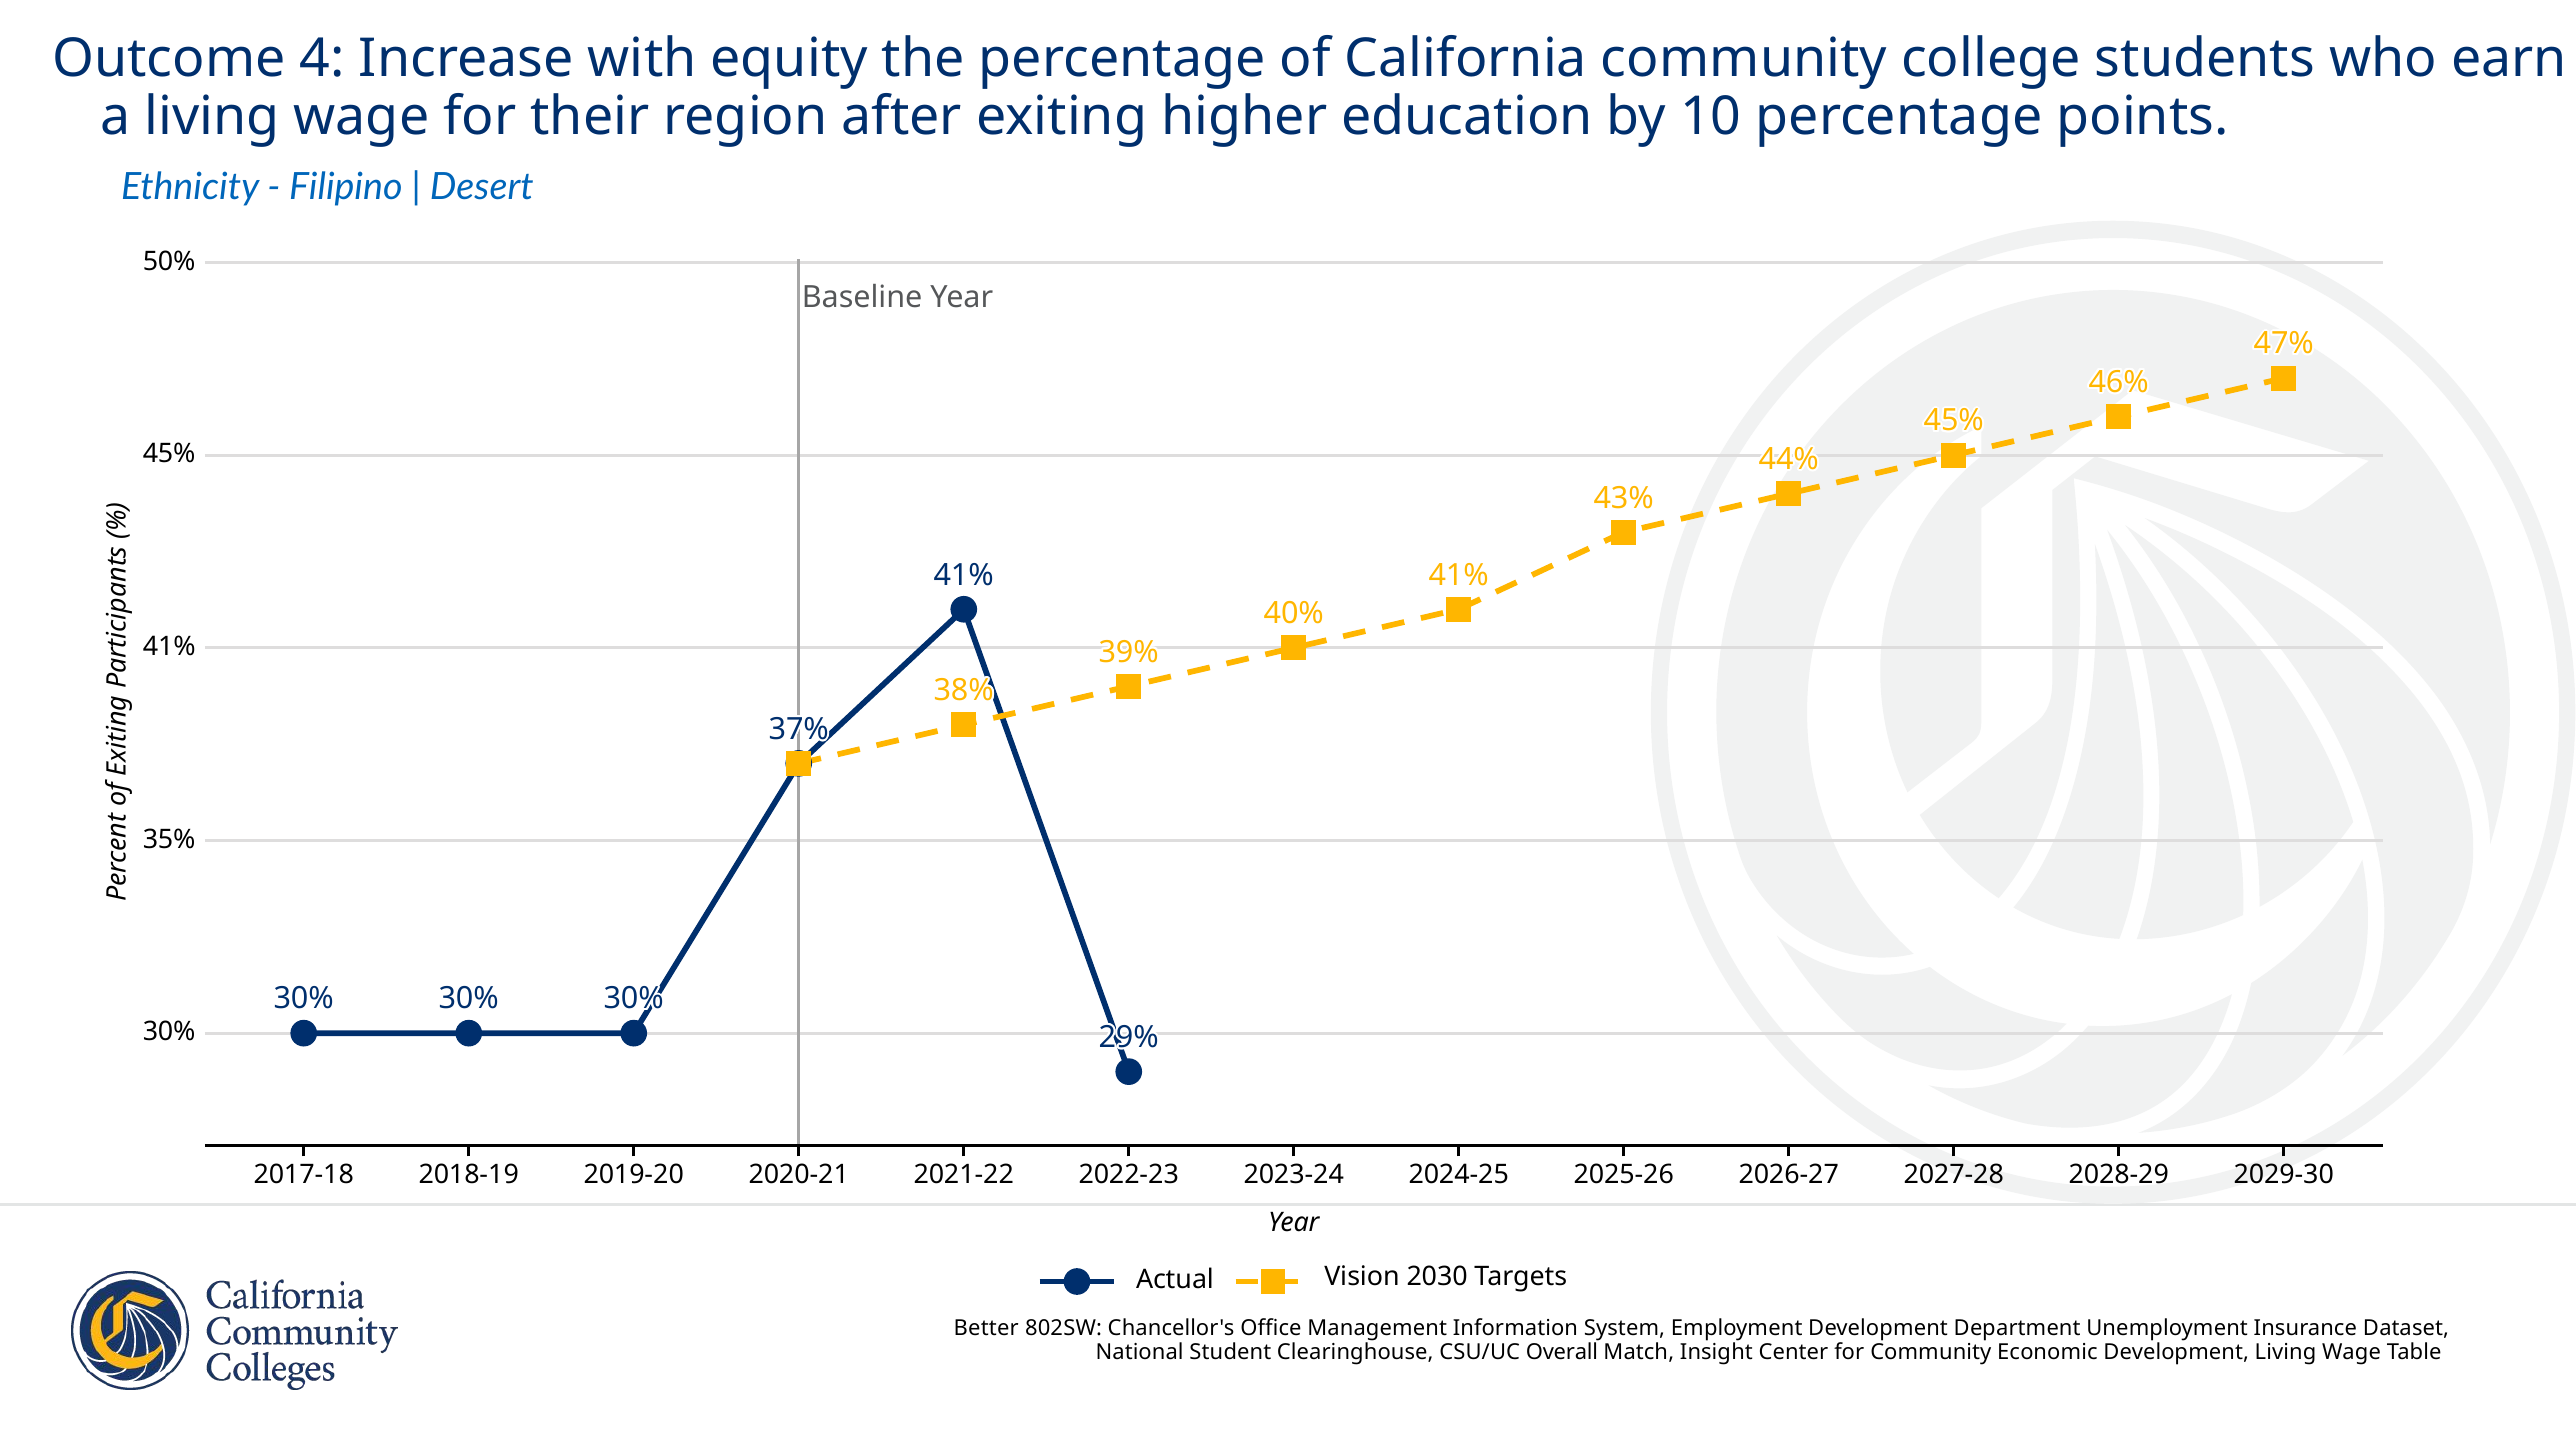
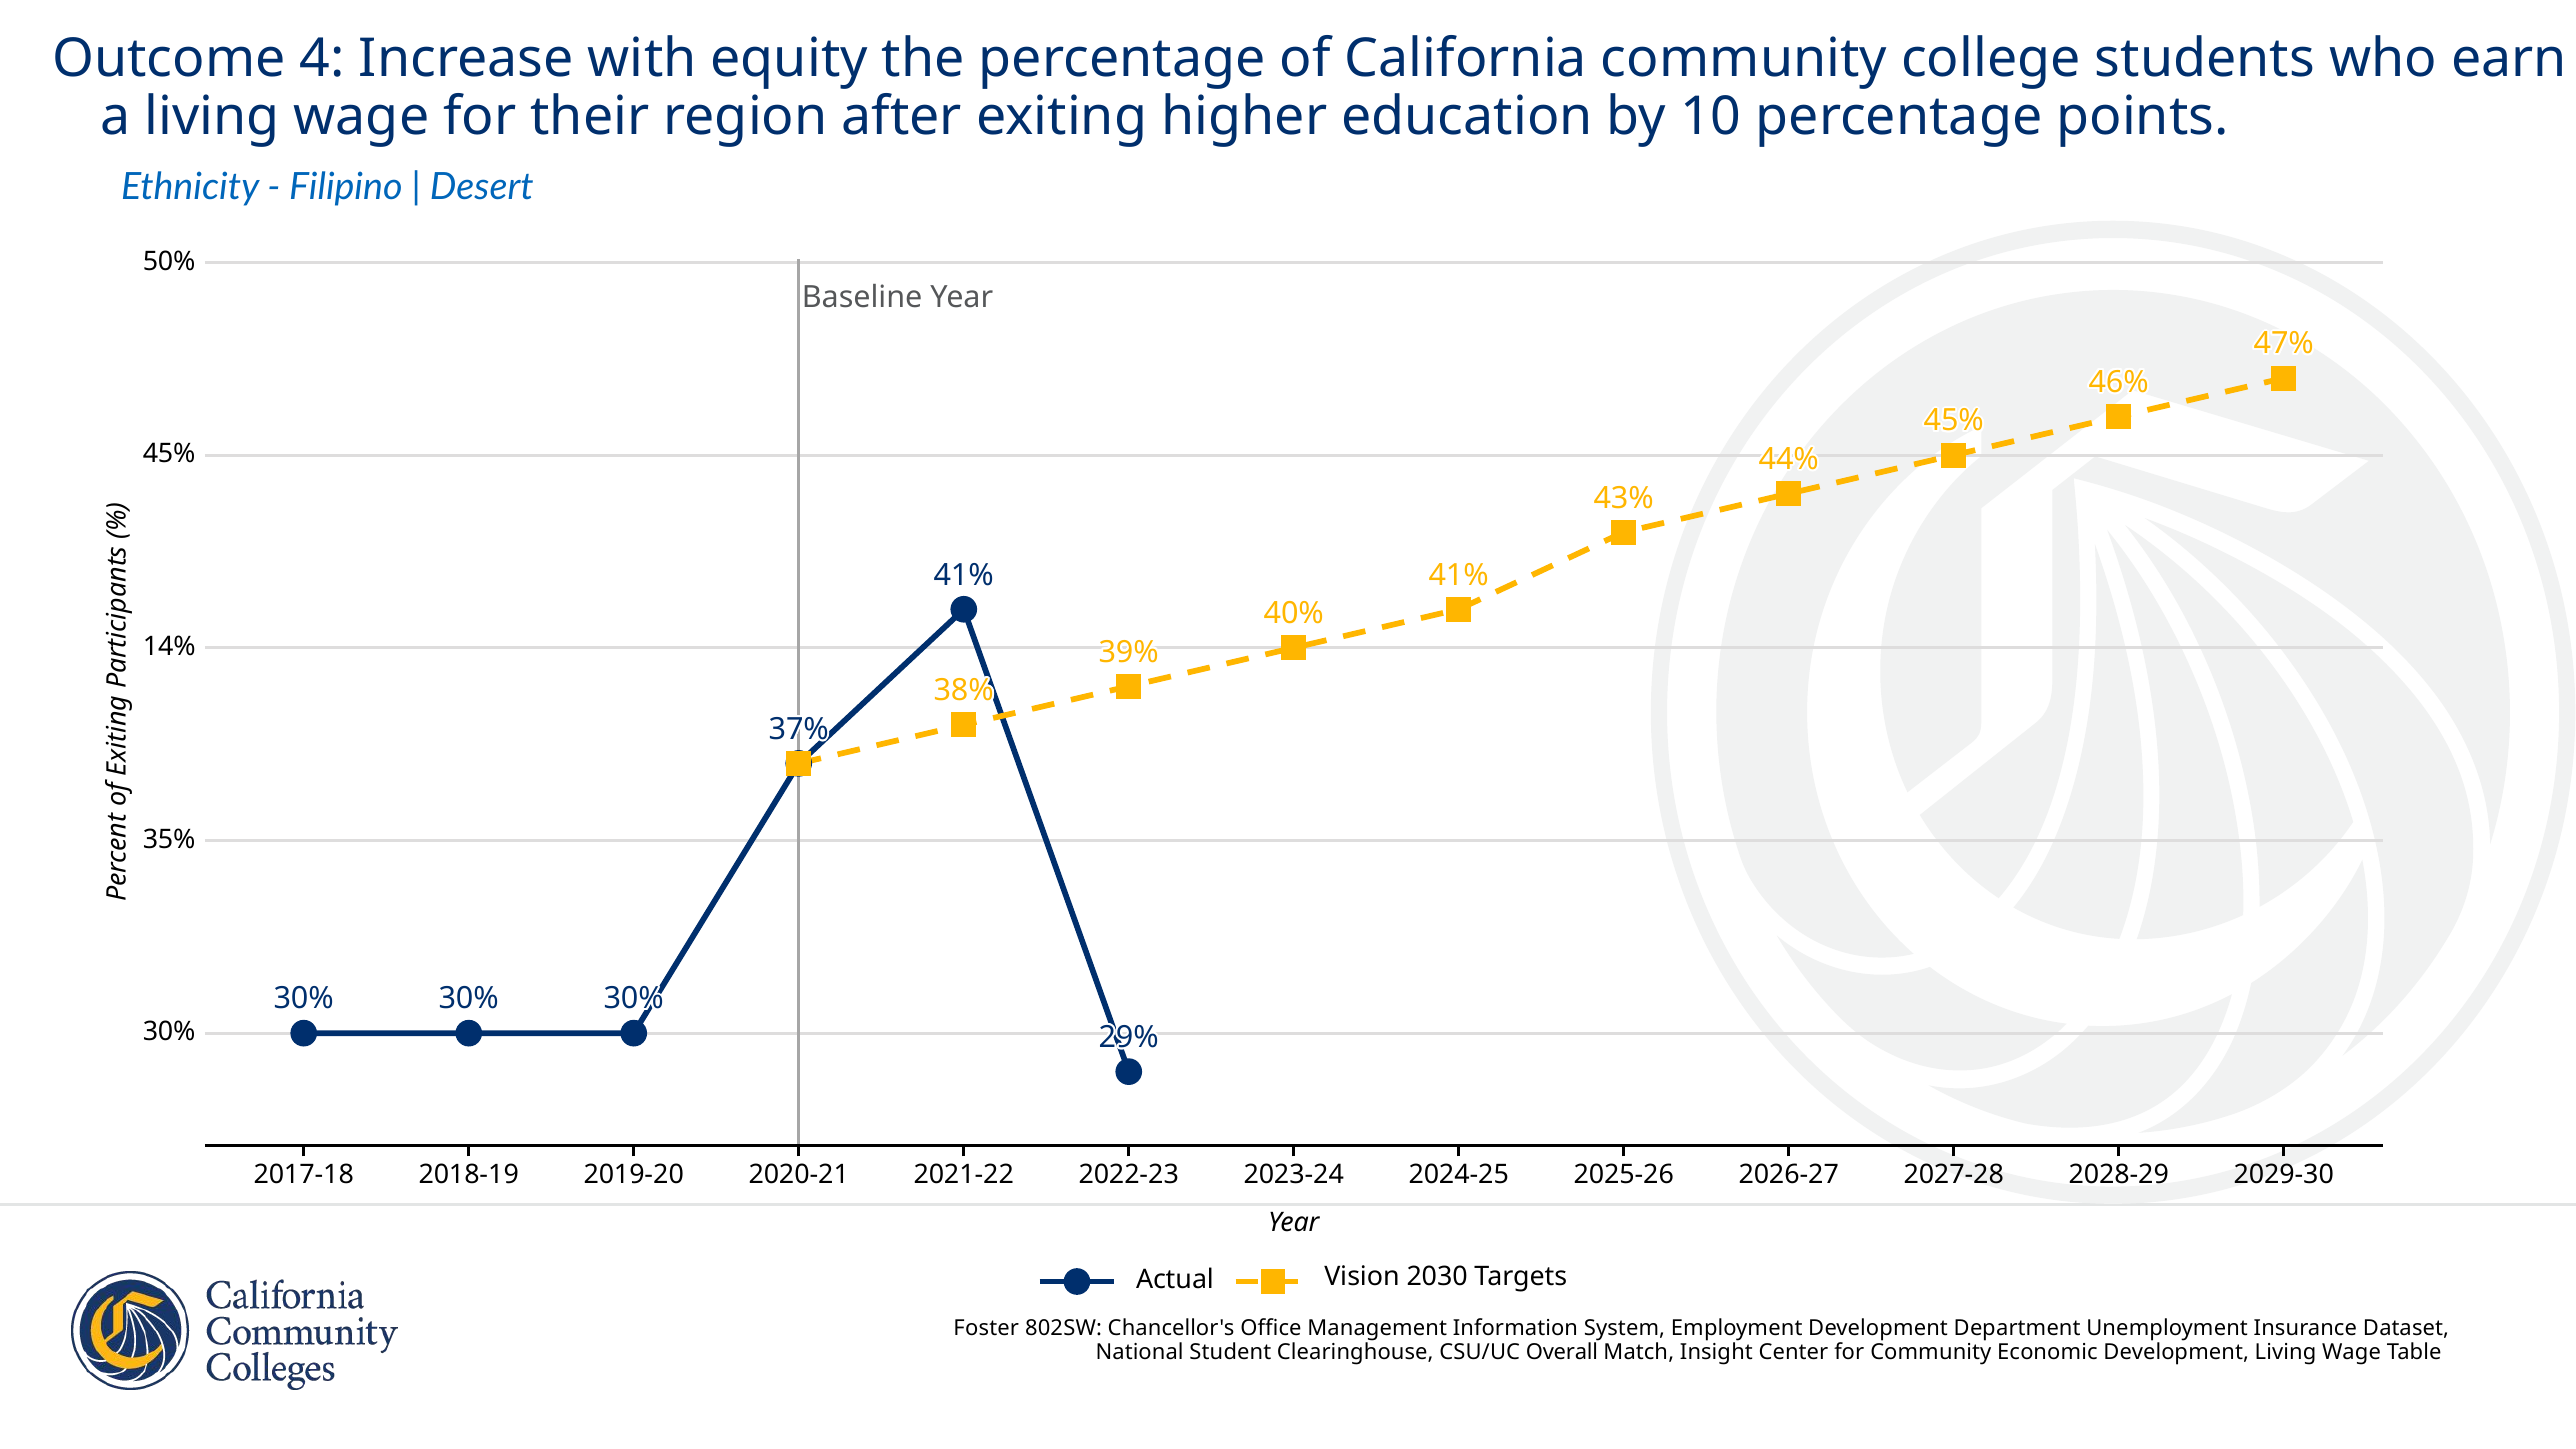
41%: 41% -> 14% (169, 647)
Better: Better -> Foster (986, 1328)
